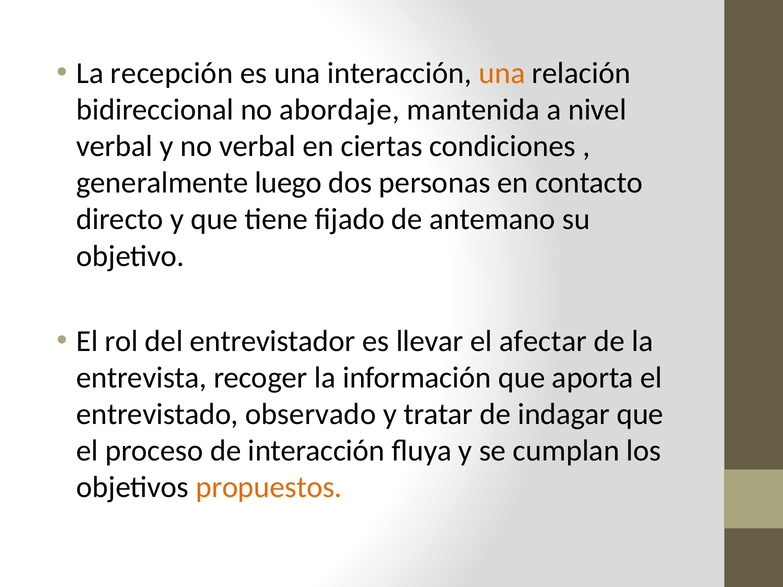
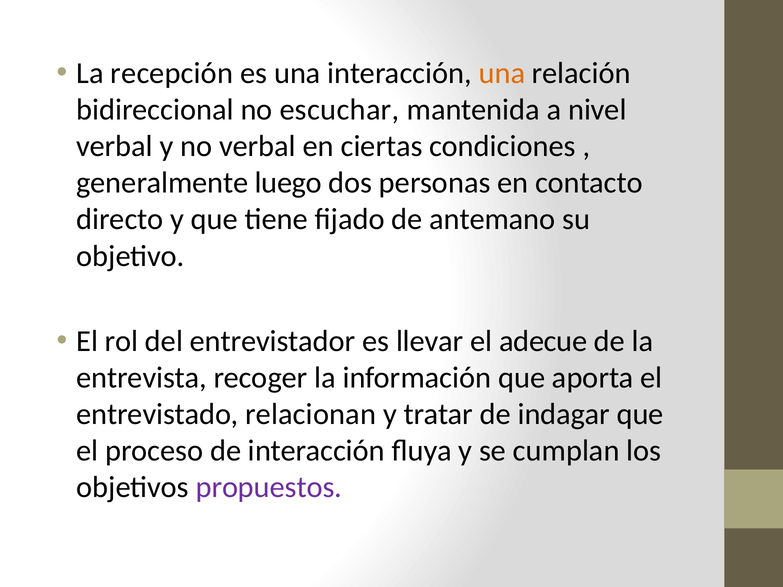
abordaje: abordaje -> escuchar (339, 110)
afectar: afectar -> adecue (543, 341)
observado: observado -> relacionan (311, 415)
propuestos colour: orange -> purple (269, 488)
